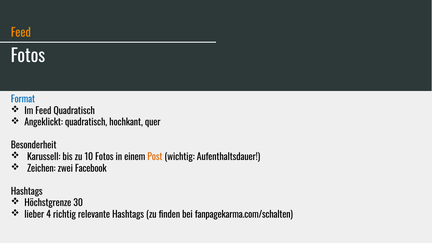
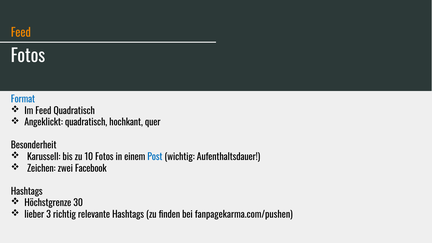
Post colour: orange -> blue (155, 157)
4: 4 -> 3 (49, 215)
fanpagekarma.com/schalten: fanpagekarma.com/schalten -> fanpagekarma.com/pushen (244, 215)
